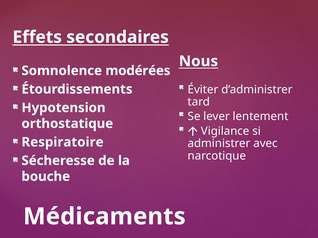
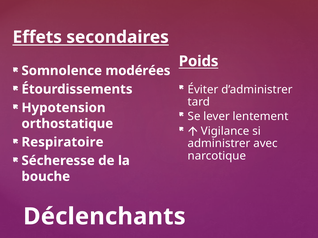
Nous: Nous -> Poids (199, 61)
Médicaments: Médicaments -> Déclenchants (104, 217)
